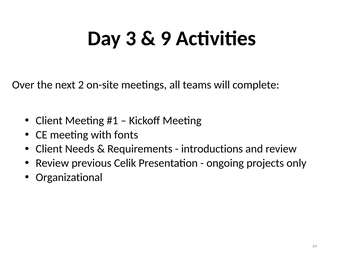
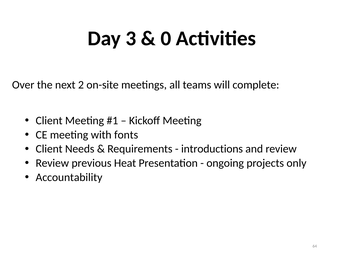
9: 9 -> 0 (166, 39)
Celik: Celik -> Heat (125, 163)
Organizational: Organizational -> Accountability (69, 177)
